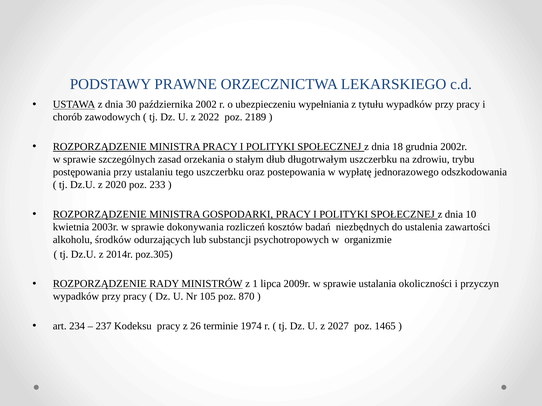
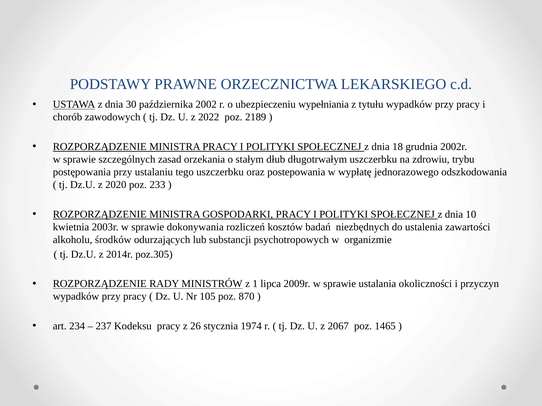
terminie: terminie -> stycznia (221, 326)
2027: 2027 -> 2067 (338, 326)
